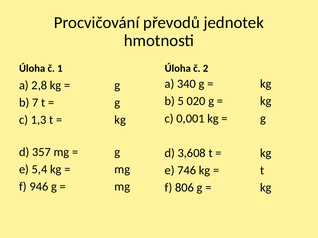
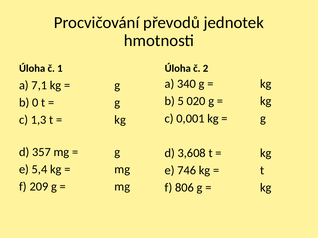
2,8: 2,8 -> 7,1 (39, 86)
7: 7 -> 0 (35, 103)
946: 946 -> 209 (39, 187)
